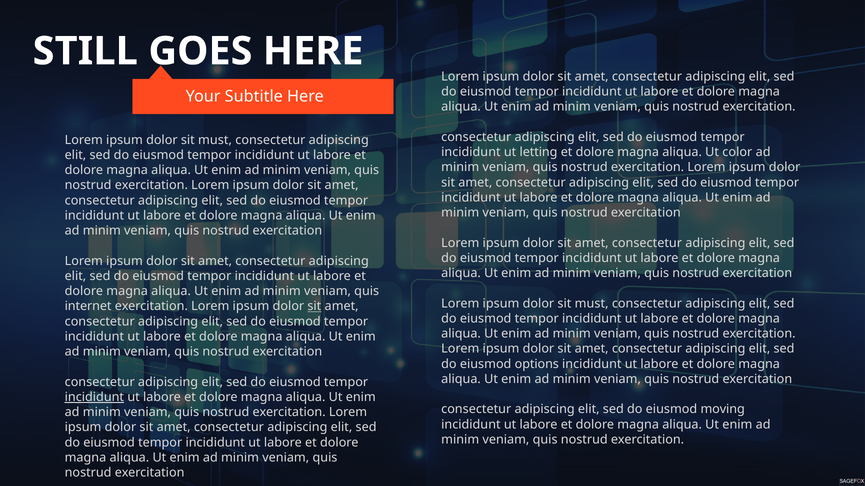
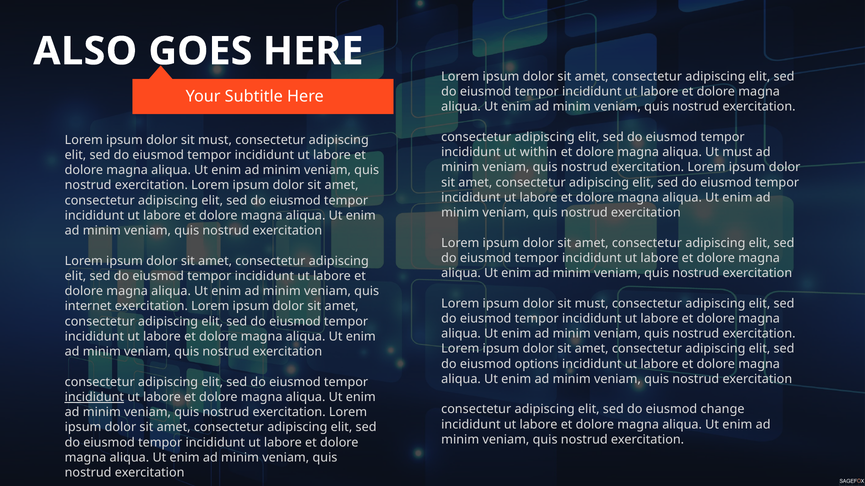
STILL: STILL -> ALSO (85, 51)
letting: letting -> within (538, 152)
Ut color: color -> must (737, 152)
sit underline: present -> none (314, 307)
moving: moving -> change (723, 410)
